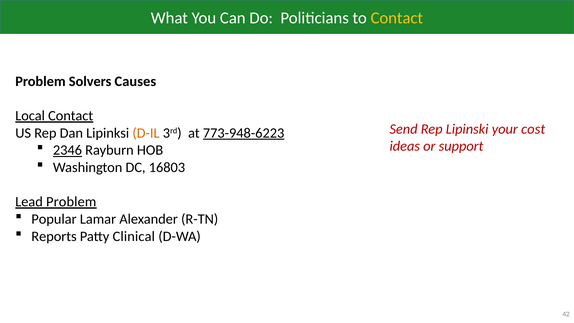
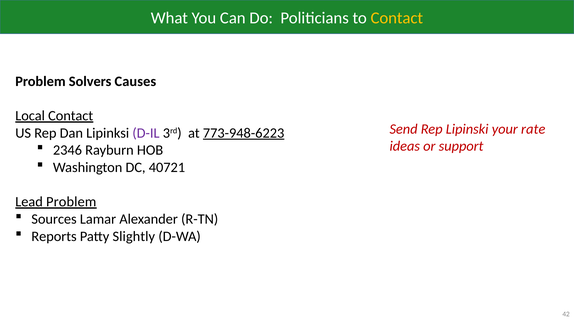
cost: cost -> rate (533, 129)
D-IL colour: orange -> purple (146, 133)
2346 underline: present -> none (67, 150)
16803: 16803 -> 40721 (167, 167)
Popular: Popular -> Sources (54, 219)
Clinical: Clinical -> Slightly (134, 236)
